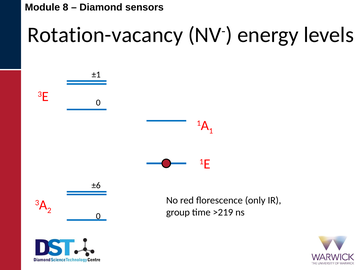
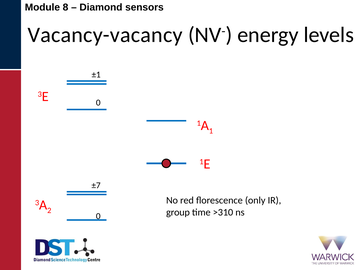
Rotation-vacancy: Rotation-vacancy -> Vacancy-vacancy (105, 35)
±6: ±6 -> ±7 (96, 186)
>219: >219 -> >310 (223, 213)
